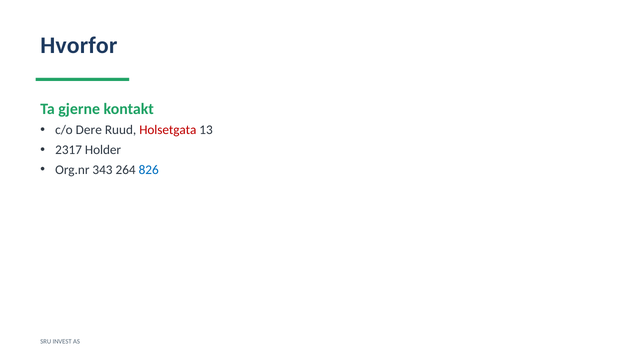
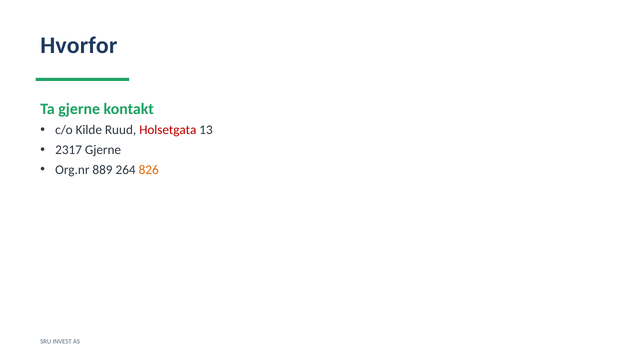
Dere: Dere -> Kilde (89, 130)
2317 Holder: Holder -> Gjerne (103, 150)
343: 343 -> 889 (103, 170)
826 colour: blue -> orange (149, 170)
